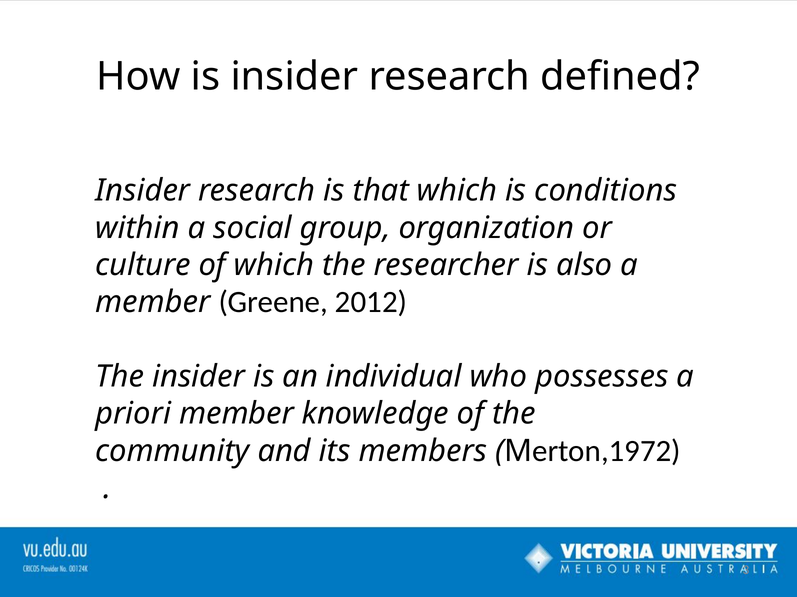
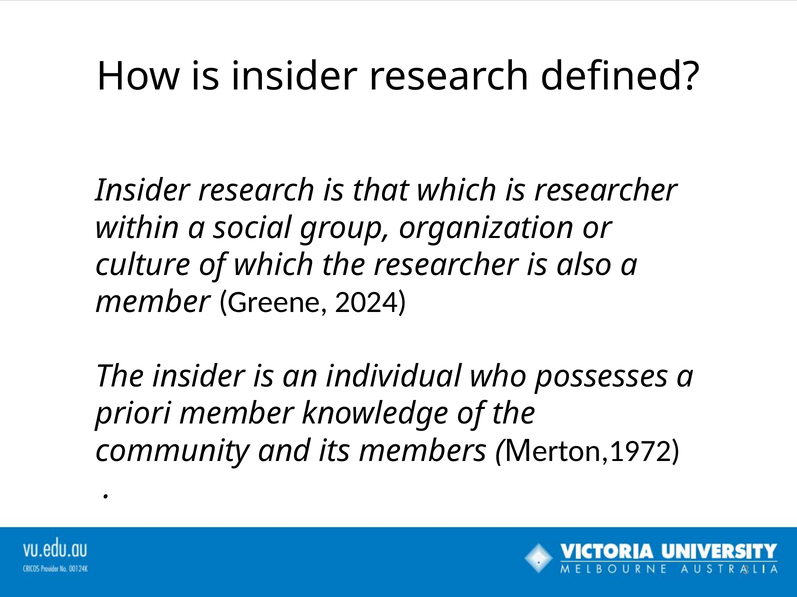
is conditions: conditions -> researcher (606, 191)
2012: 2012 -> 2024 (371, 303)
